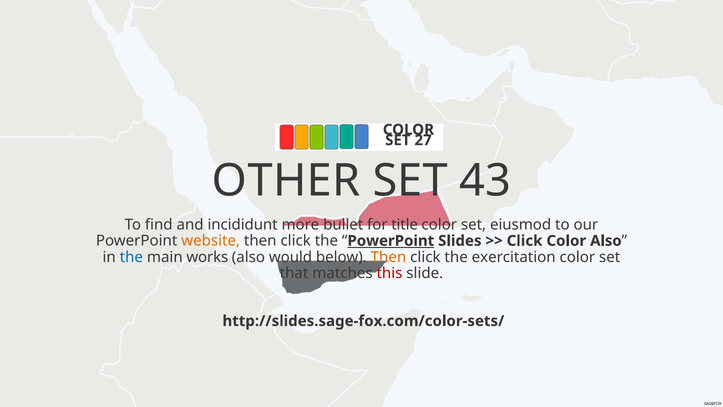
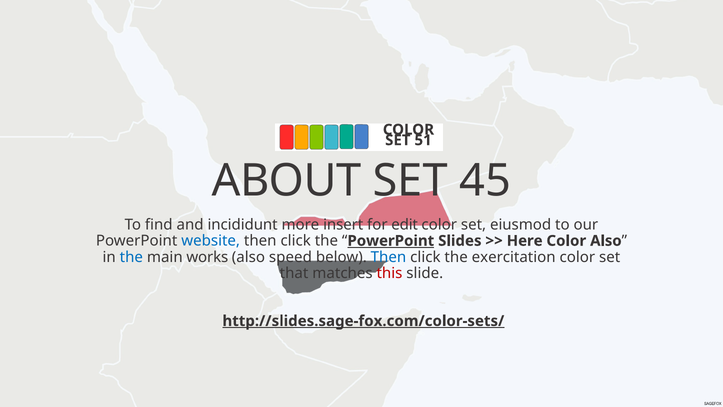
27: 27 -> 51 (423, 140)
OTHER: OTHER -> ABOUT (287, 181)
43: 43 -> 45 (485, 181)
bullet: bullet -> insert (343, 224)
title: title -> edit (405, 224)
website colour: orange -> blue (211, 241)
Click: Click -> Here (525, 241)
would: would -> speed (290, 257)
Then colour: orange -> blue (389, 257)
http://slides.sage-fox.com/color-sets/ underline: none -> present (363, 321)
